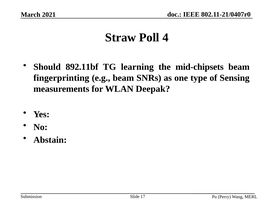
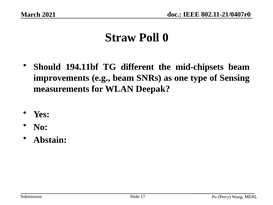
4: 4 -> 0 (165, 37)
892.11bf: 892.11bf -> 194.11bf (82, 67)
learning: learning -> different (137, 67)
fingerprinting: fingerprinting -> improvements (61, 78)
